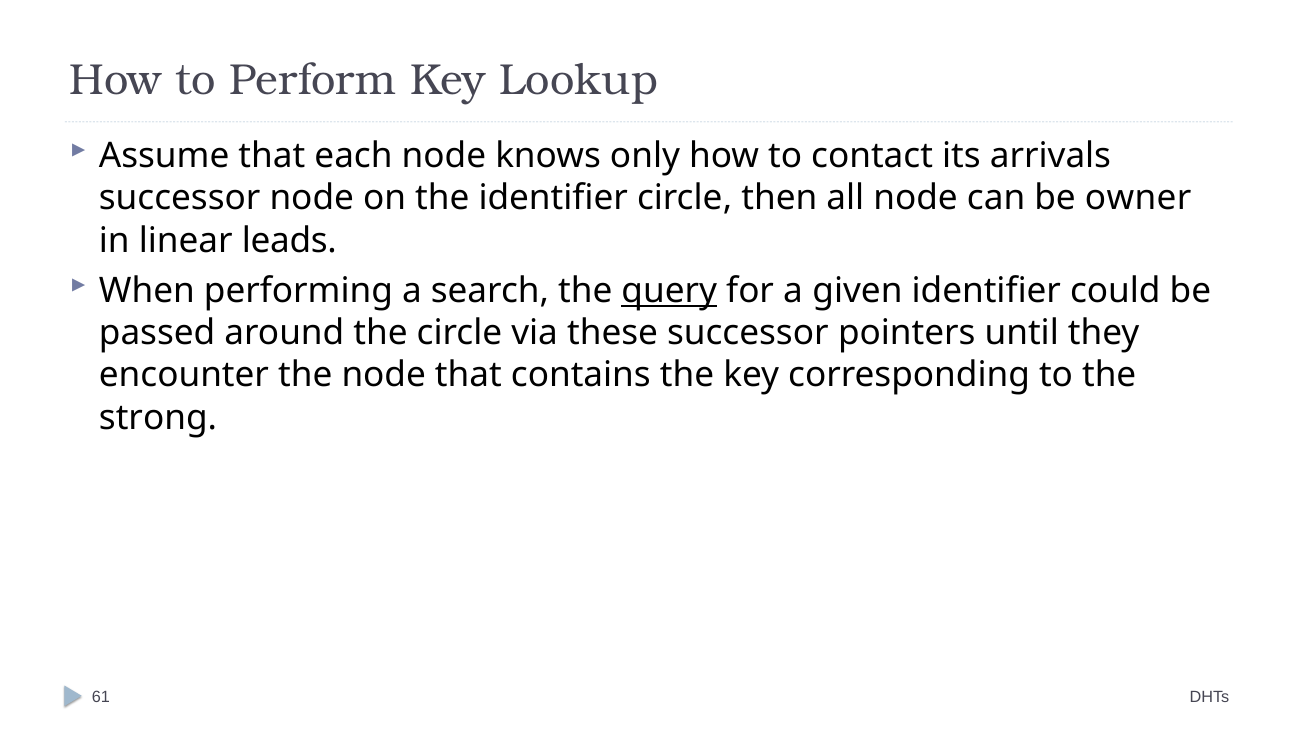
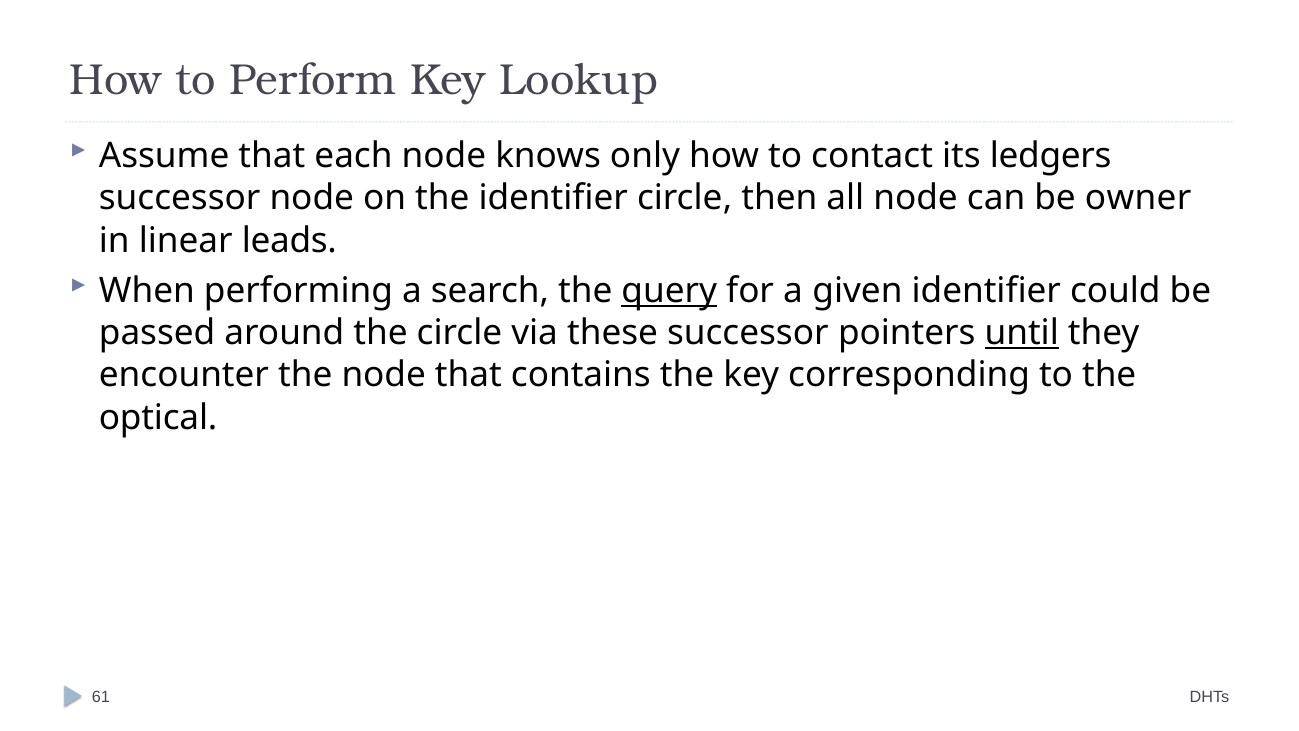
arrivals: arrivals -> ledgers (1051, 156)
until underline: none -> present (1022, 333)
strong: strong -> optical (158, 417)
